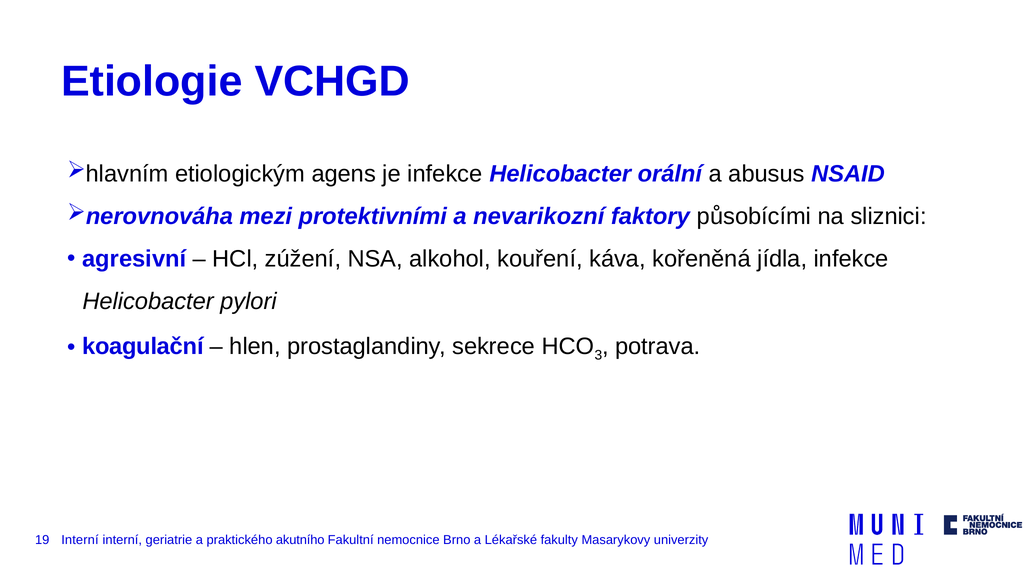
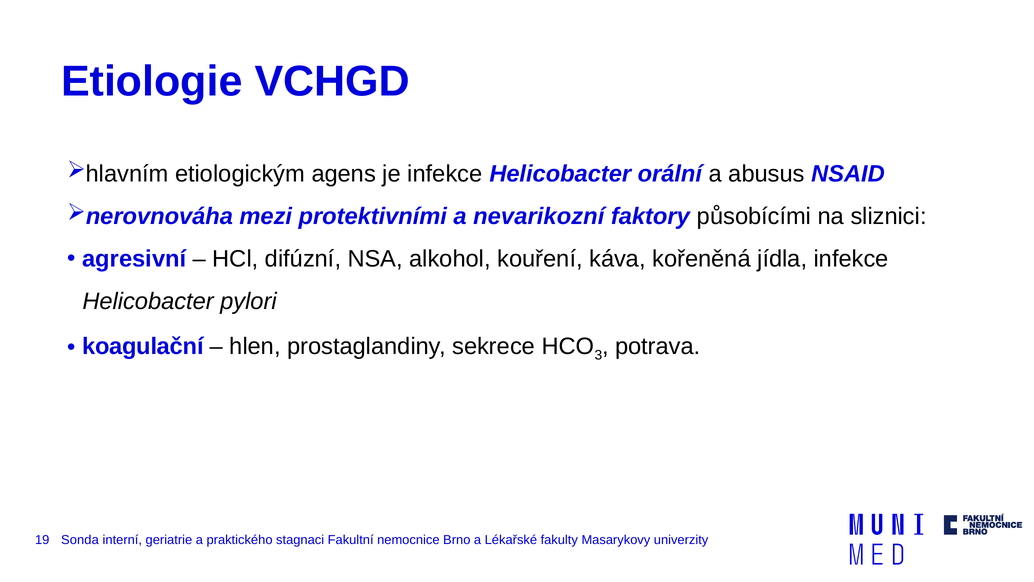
zúžení: zúžení -> difúzní (303, 259)
Interní: Interní -> Sonda (80, 540)
akutního: akutního -> stagnaci (300, 540)
